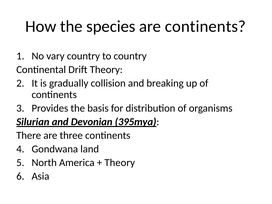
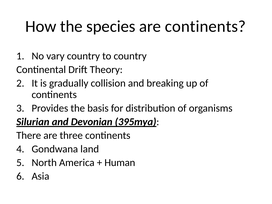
Theory: Theory -> Human (120, 163)
